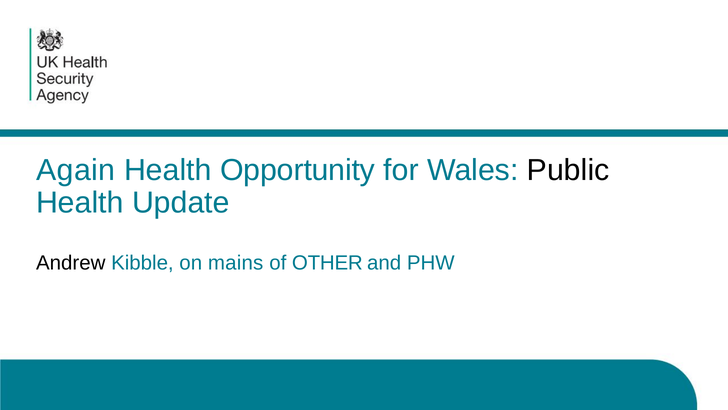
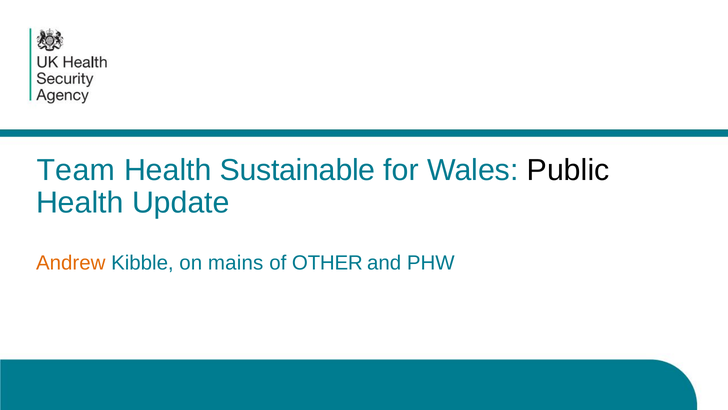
Again: Again -> Team (76, 170)
Opportunity: Opportunity -> Sustainable (298, 170)
Andrew colour: black -> orange (71, 263)
